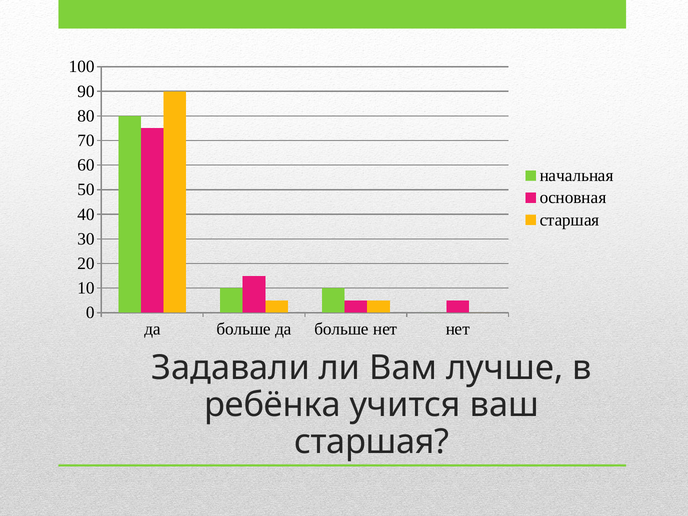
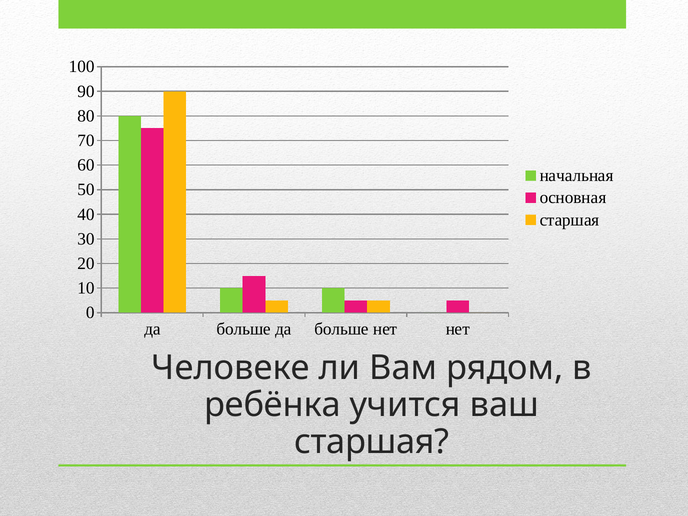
Задавали: Задавали -> Человеке (231, 368)
лучше: лучше -> рядом (505, 368)
